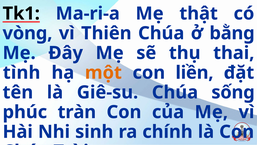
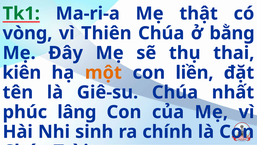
Tk1 colour: black -> green (21, 13)
tình: tình -> kiên (22, 72)
sống: sống -> nhất (233, 92)
tràn: tràn -> lâng (77, 112)
